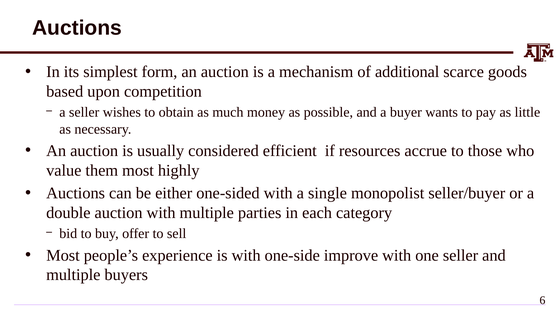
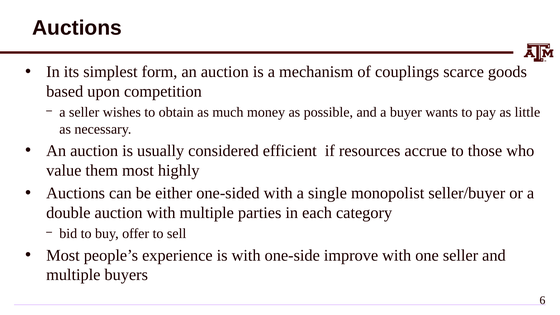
additional: additional -> couplings (407, 72)
